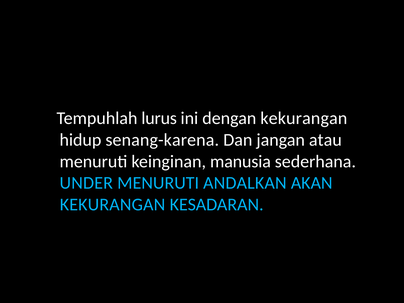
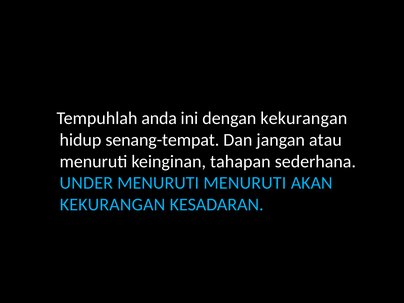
lurus: lurus -> anda (159, 118)
senang-karena: senang-karena -> senang-tempat (162, 140)
manusia: manusia -> tahapan (240, 161)
MENURUTI ANDALKAN: ANDALKAN -> MENURUTI (245, 183)
